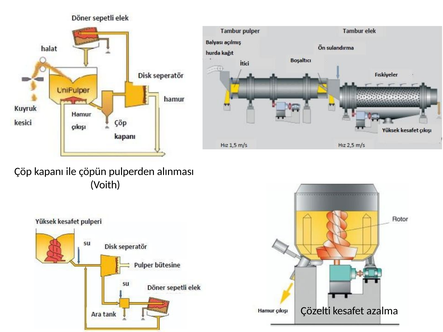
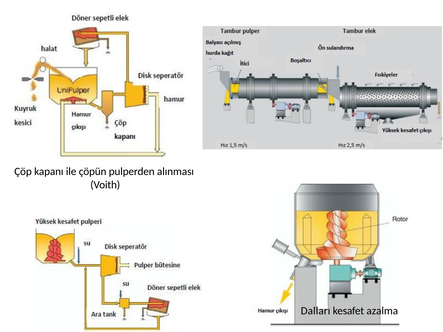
Çözelti: Çözelti -> Dalları (316, 311)
